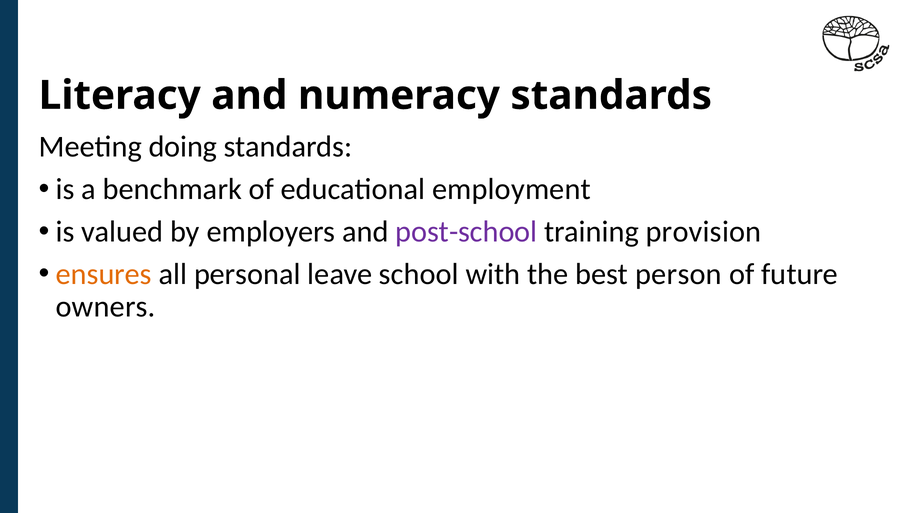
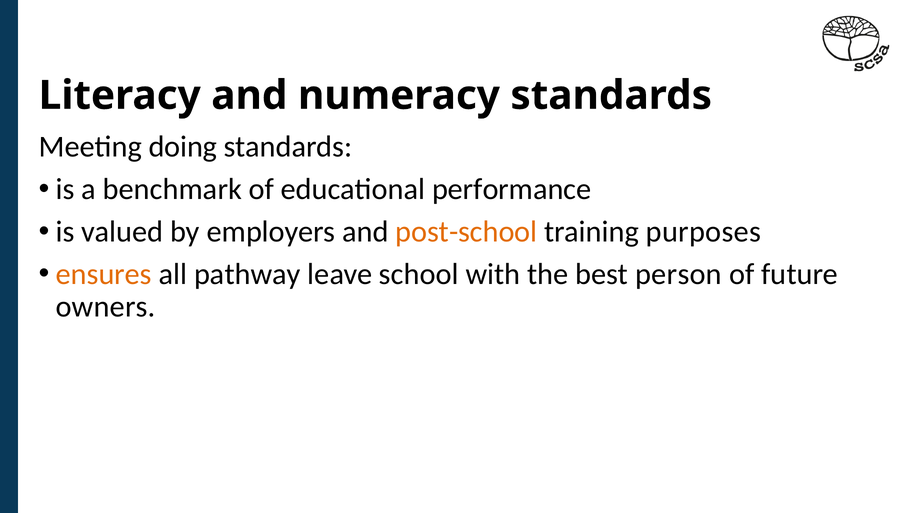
employment: employment -> performance (512, 189)
post-school colour: purple -> orange (466, 231)
provision: provision -> purposes (703, 231)
personal: personal -> pathway (247, 274)
